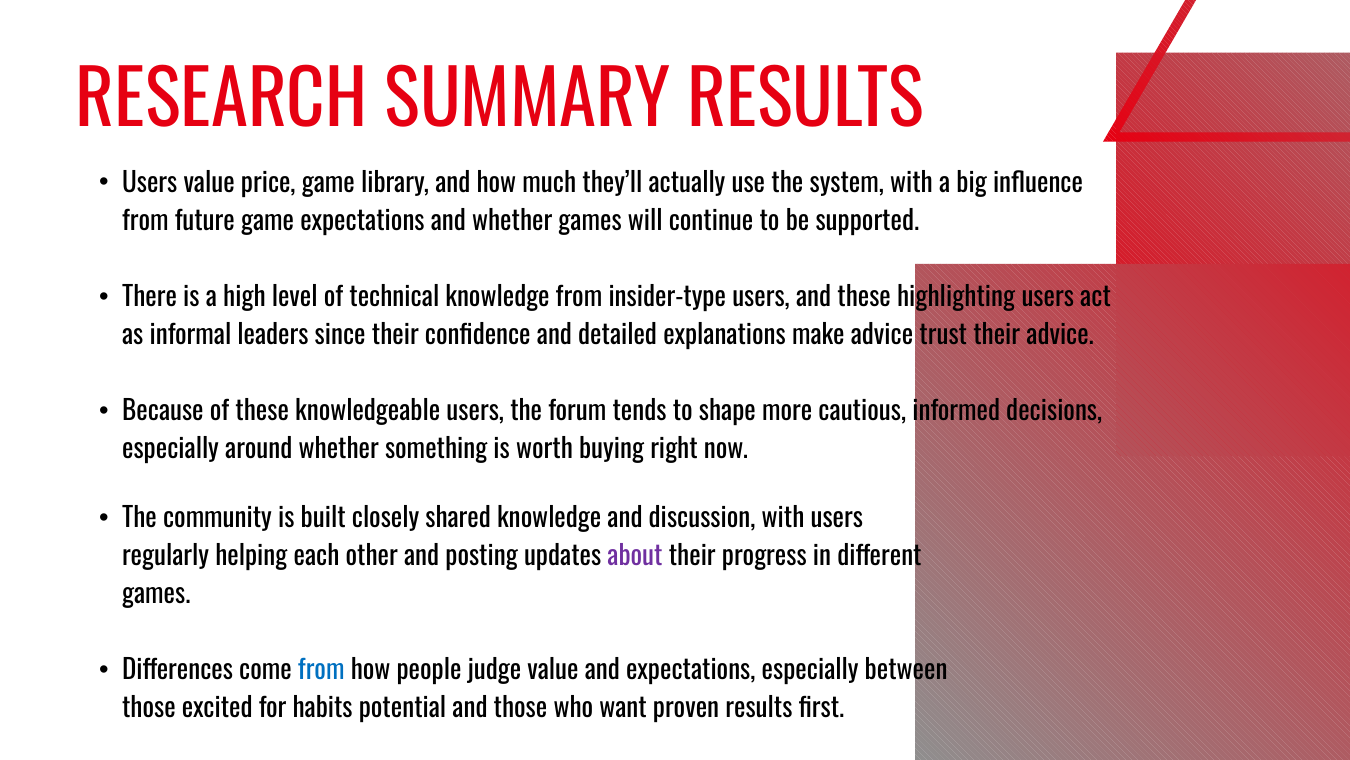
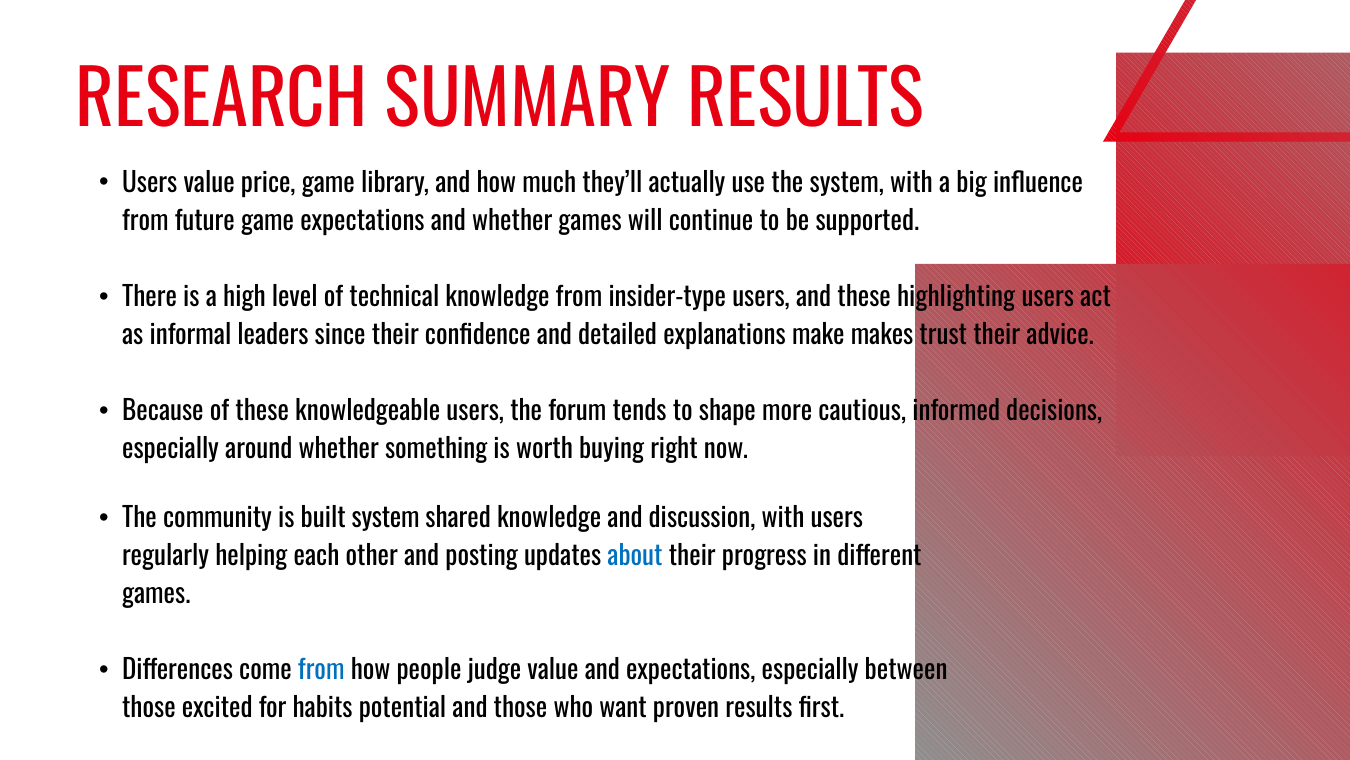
make advice: advice -> makes (882, 335)
built closely: closely -> system (386, 518)
about colour: purple -> blue (635, 556)
